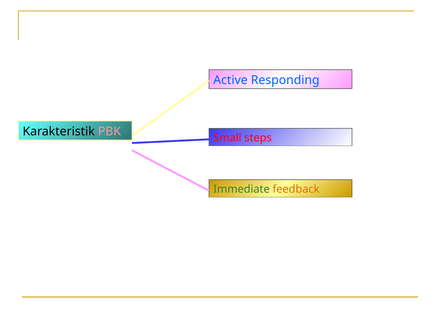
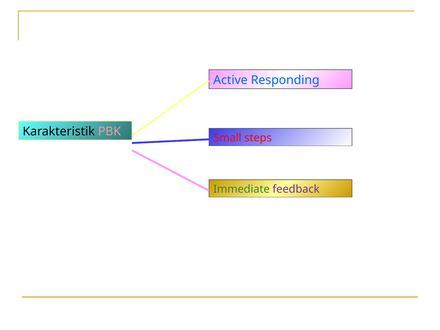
feedback colour: orange -> purple (296, 189)
